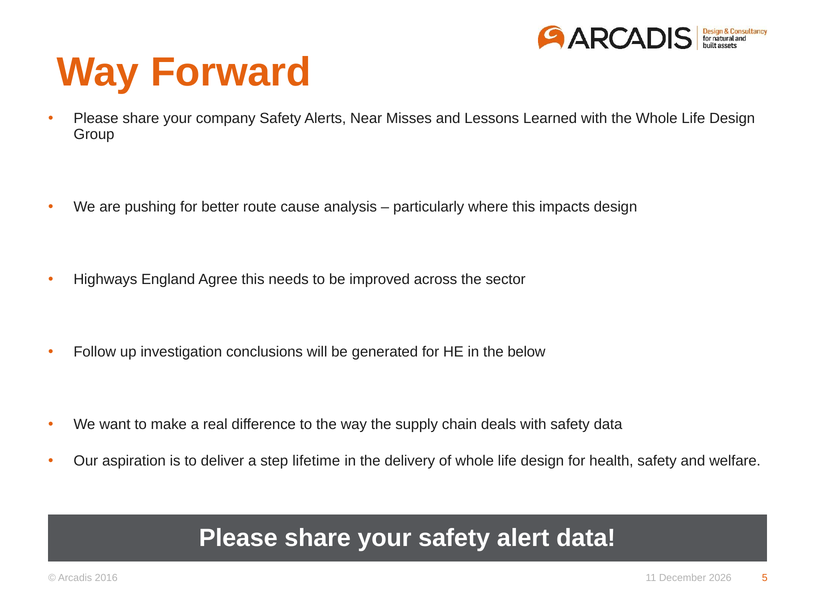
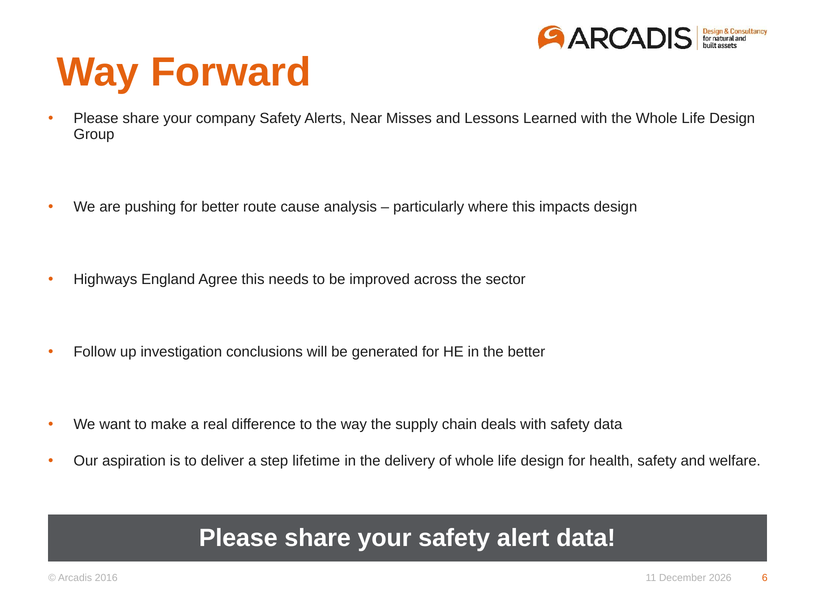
the below: below -> better (526, 352)
5: 5 -> 6 (765, 578)
